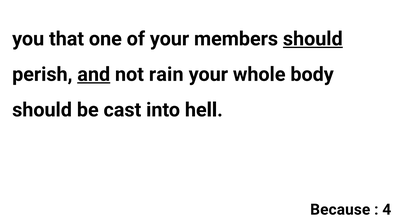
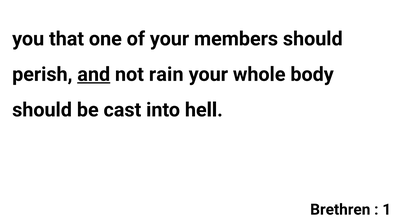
should underline: present -> none (313, 39)
Because: Because -> Brethren (340, 210)
4: 4 -> 1 (387, 210)
